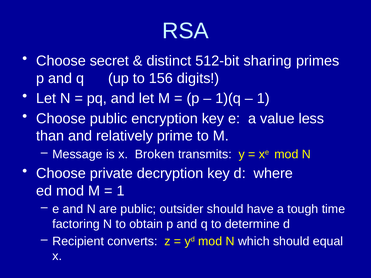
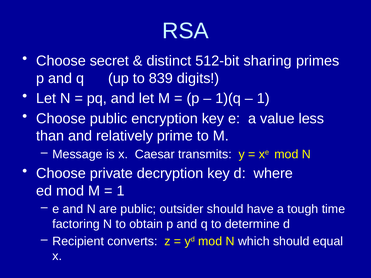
156: 156 -> 839 (161, 78)
Broken: Broken -> Caesar (155, 154)
